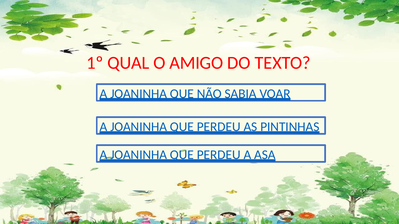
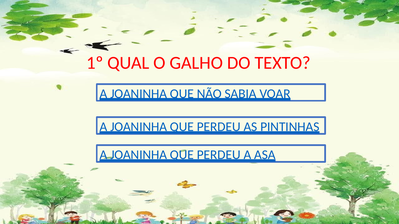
AMIGO: AMIGO -> GALHO (196, 63)
